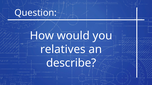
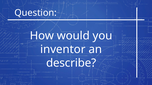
relatives: relatives -> inventor (63, 50)
